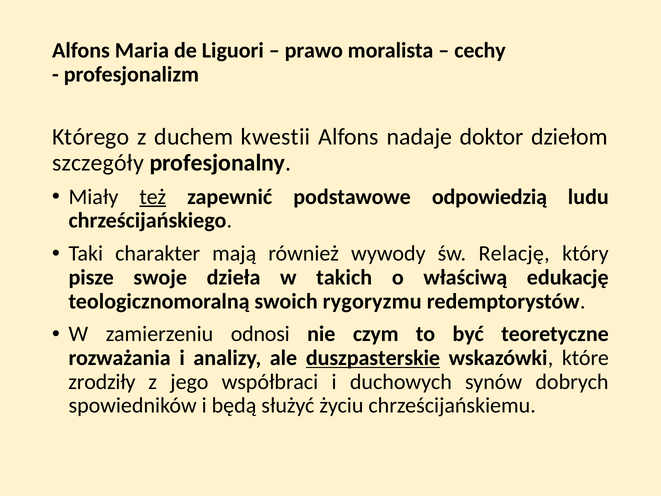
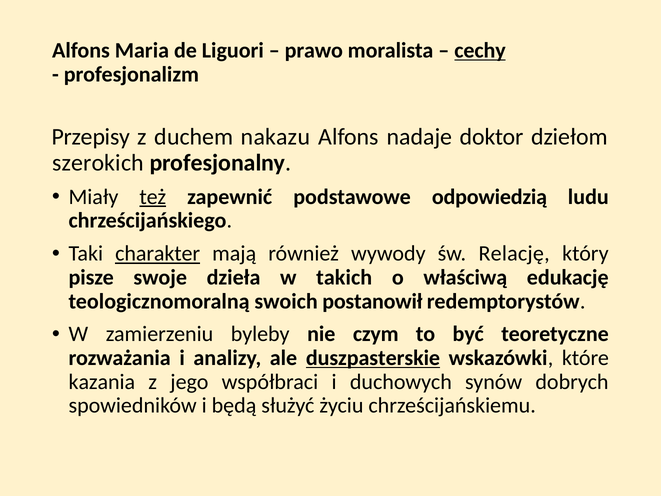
cechy underline: none -> present (480, 51)
Którego: Którego -> Przepisy (91, 137)
kwestii: kwestii -> nakazu (276, 137)
szczegóły: szczegóły -> szerokich (98, 163)
charakter underline: none -> present (158, 254)
rygoryzmu: rygoryzmu -> postanowił (372, 301)
odnosi: odnosi -> byleby (260, 334)
zrodziły: zrodziły -> kazania (102, 382)
